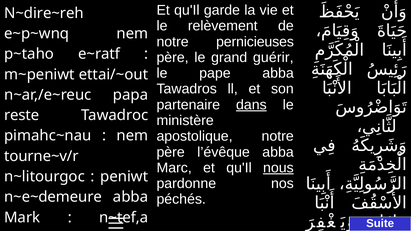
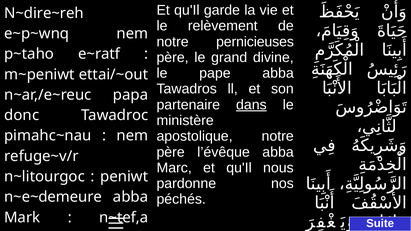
guérir: guérir -> divine (273, 58)
reste: reste -> donc (22, 115)
tourne~v/r: tourne~v/r -> refuge~v/r (41, 156)
nous underline: present -> none (278, 168)
